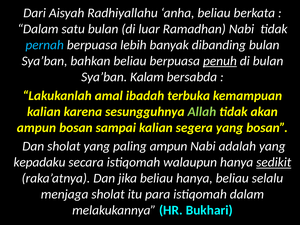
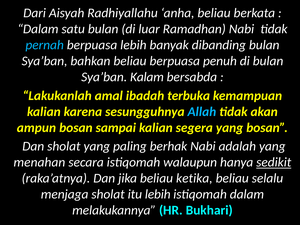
penuh underline: present -> none (220, 61)
Allah colour: light green -> light blue (202, 112)
paling ampun: ampun -> berhak (168, 146)
kepadaku: kepadaku -> menahan (39, 162)
beliau hanya: hanya -> ketika (194, 178)
itu para: para -> lebih (158, 194)
